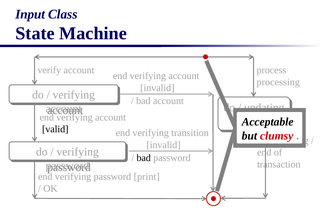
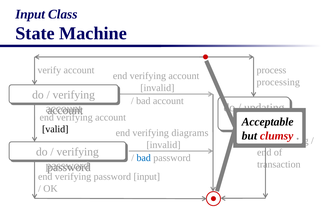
transition: transition -> diagrams (190, 133)
bad colour: black -> blue (144, 158)
password print: print -> input (147, 177)
